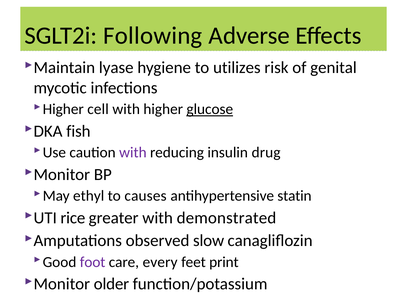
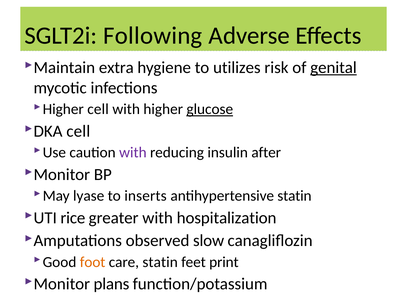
lyase: lyase -> extra (116, 68)
genital underline: none -> present (333, 68)
fish: fish -> cell (78, 131)
drug: drug -> after (266, 153)
ethyl: ethyl -> lyase (89, 196)
causes: causes -> inserts (146, 196)
demonstrated: demonstrated -> hospitalization (227, 218)
foot colour: purple -> orange (93, 262)
care every: every -> statin (160, 262)
older: older -> plans (111, 284)
